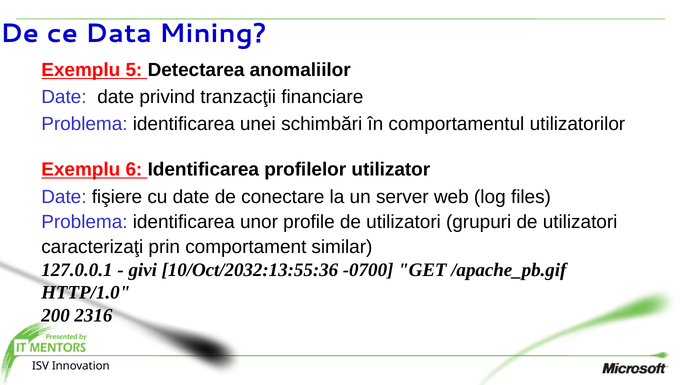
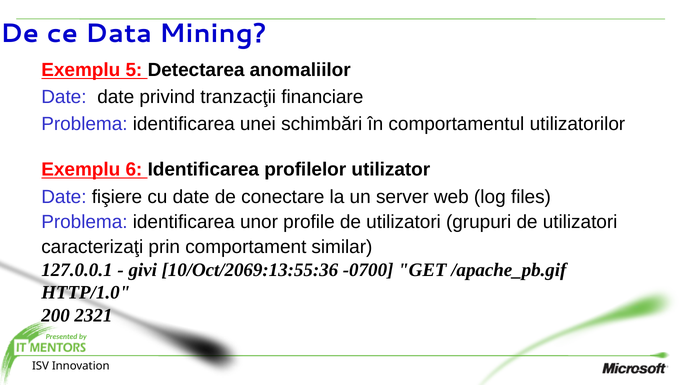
10/Oct/2032:13:55:36: 10/Oct/2032:13:55:36 -> 10/Oct/2069:13:55:36 (250, 270)
2316: 2316 -> 2321 (93, 315)
